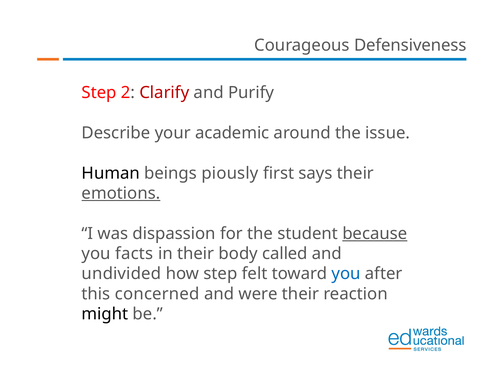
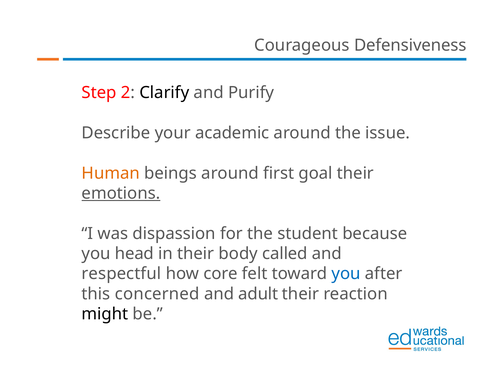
Clarify colour: red -> black (164, 93)
Human colour: black -> orange (111, 173)
beings piously: piously -> around (230, 173)
says: says -> goal (316, 173)
because underline: present -> none (375, 234)
facts: facts -> head (134, 254)
undivided: undivided -> respectful (121, 274)
how step: step -> core (221, 274)
were: were -> adult (258, 294)
